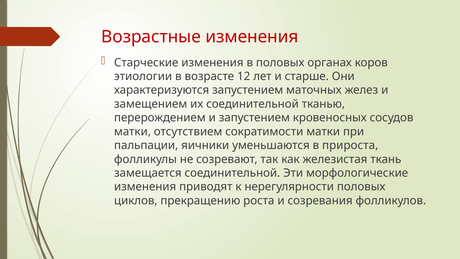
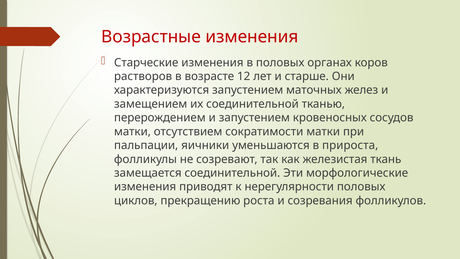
этиологии: этиологии -> растворов (143, 76)
